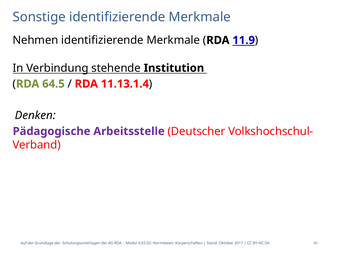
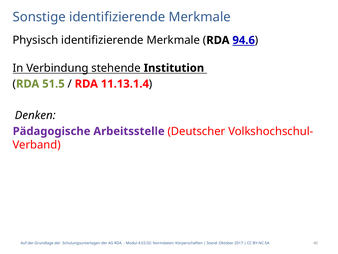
Nehmen: Nehmen -> Physisch (35, 40)
11.9: 11.9 -> 94.6 (244, 40)
64.5: 64.5 -> 51.5 (53, 84)
